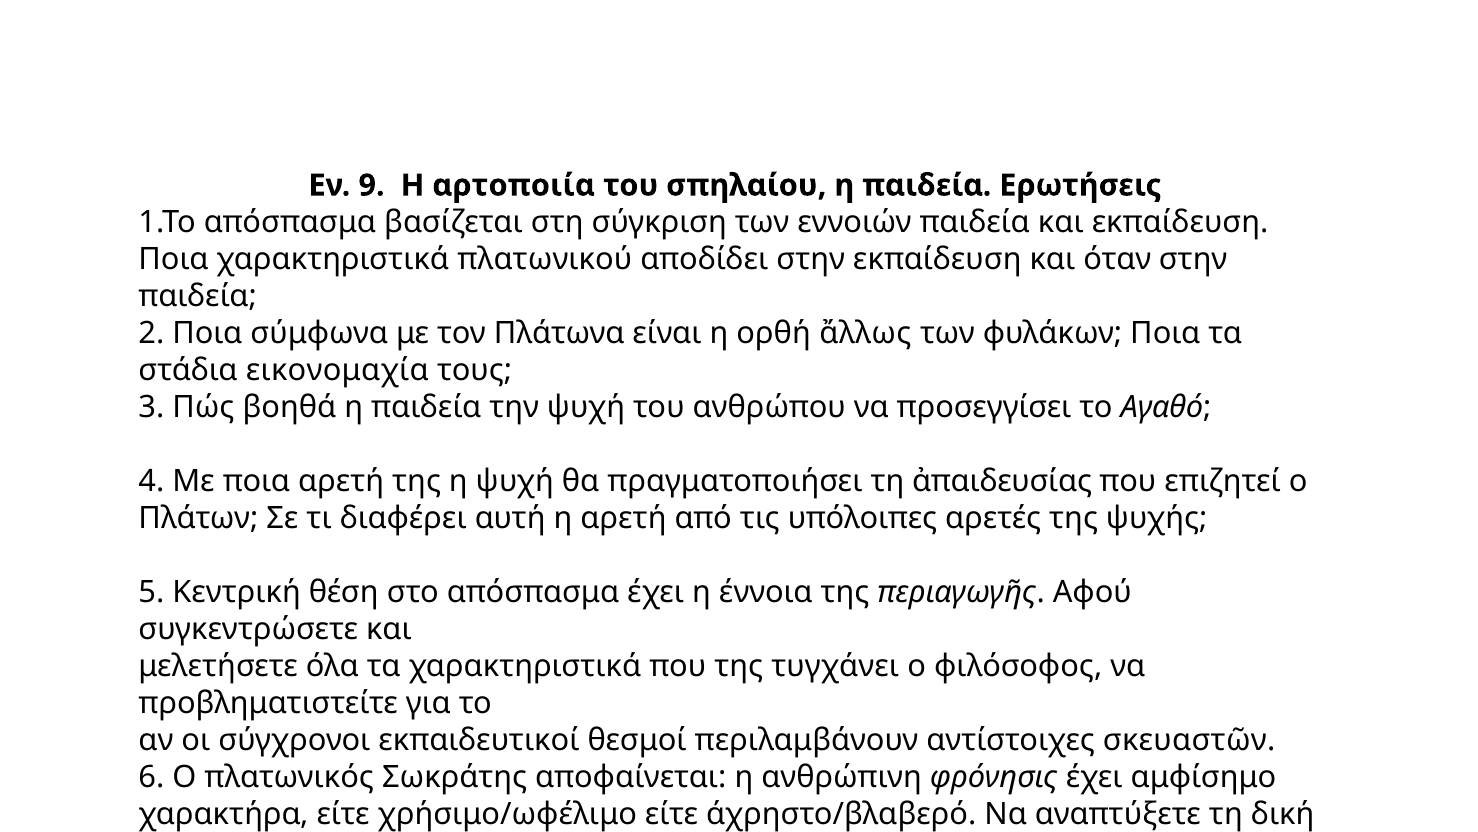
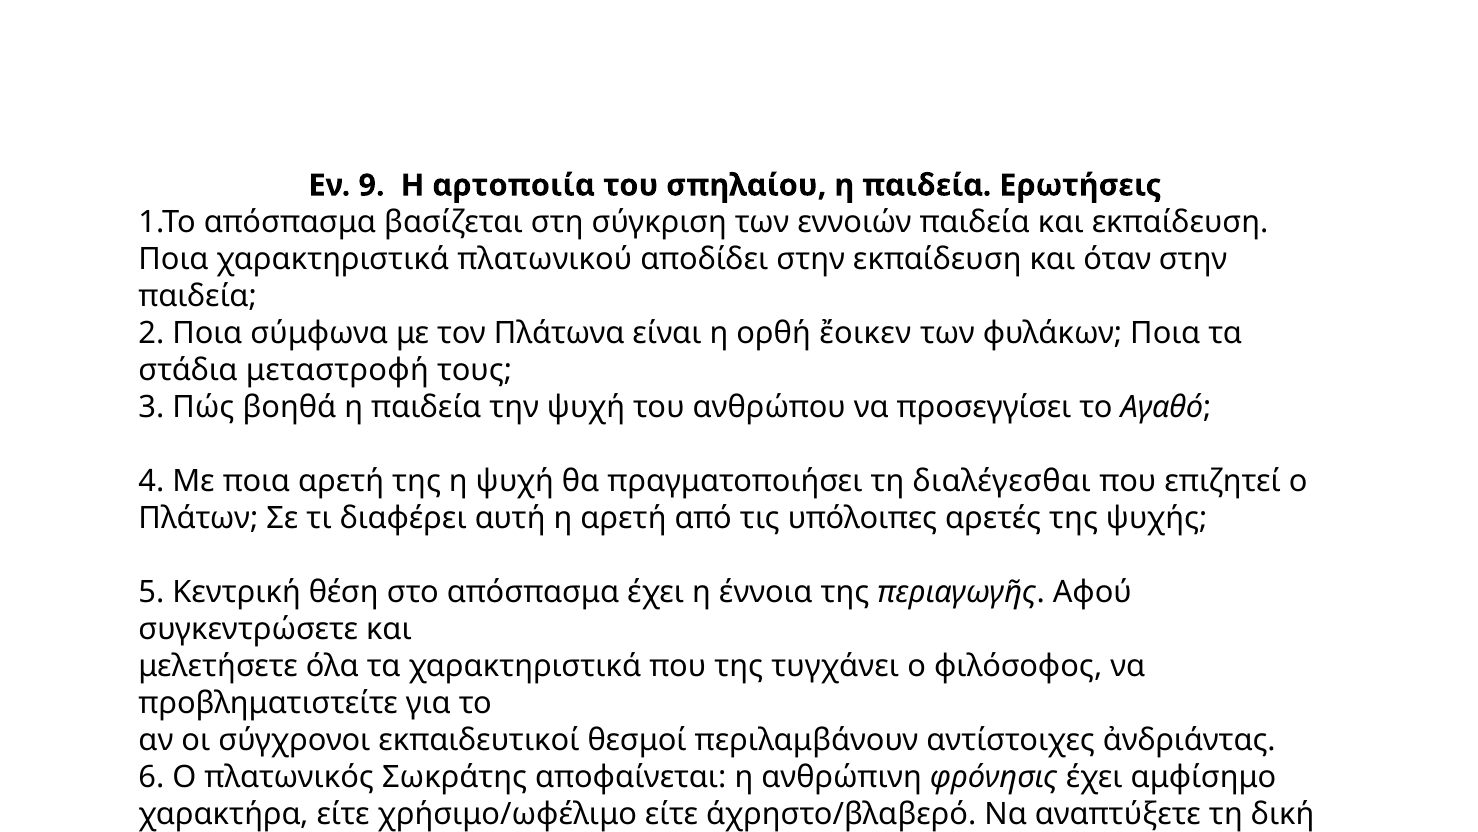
ἄλλως: ἄλλως -> ἔοικεν (865, 333)
εικονομαχία: εικονομαχία -> μεταστροφή (337, 370)
ἀπαιδευσίας: ἀπαιδευσίας -> διαλέγεσθαι (1002, 481)
σκευαστῶν: σκευαστῶν -> ἀνδριάντας (1189, 740)
